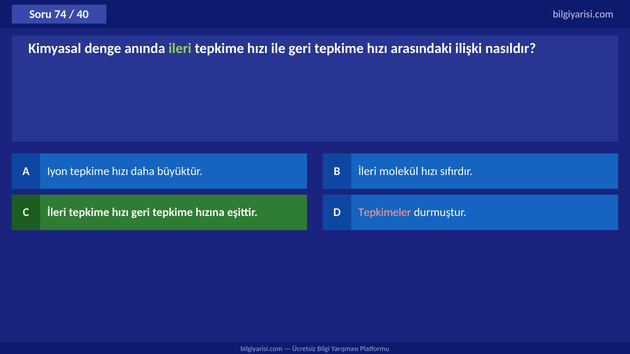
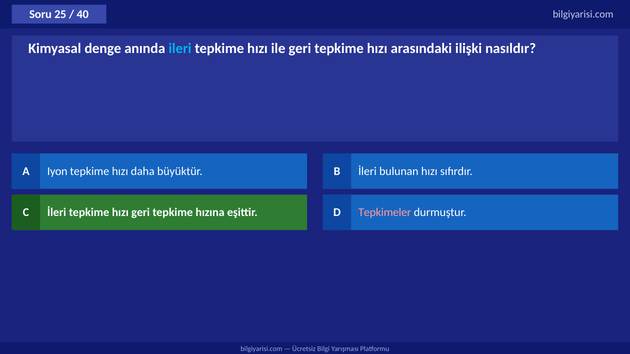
74: 74 -> 25 (60, 14)
ileri colour: light green -> light blue (180, 48)
molekül: molekül -> bulunan (399, 171)
